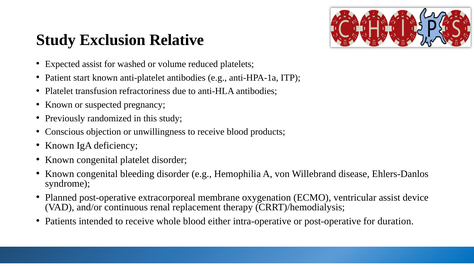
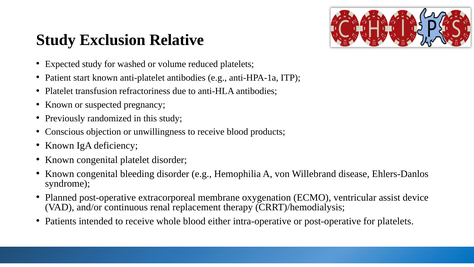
Expected assist: assist -> study (92, 64)
for duration: duration -> platelets (396, 221)
